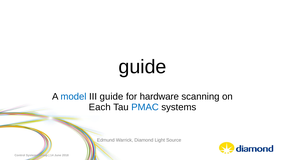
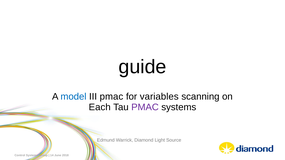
III guide: guide -> pmac (111, 97)
hardware: hardware -> variables (159, 97)
PMAC colour: blue -> purple (145, 107)
